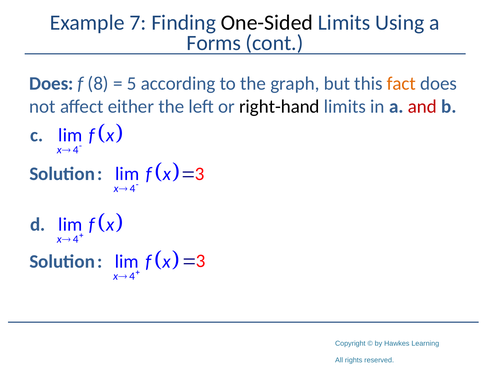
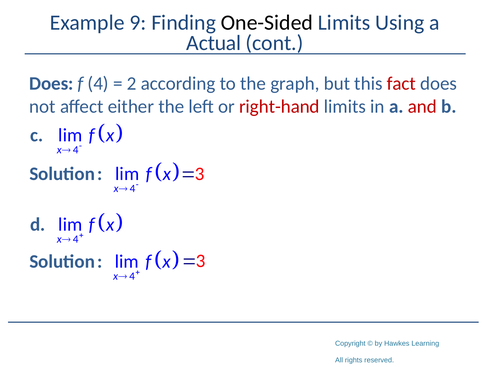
7: 7 -> 9 (138, 23)
Forms: Forms -> Actual (214, 43)
f 8: 8 -> 4 (98, 84)
5: 5 -> 2 (132, 84)
fact colour: orange -> red (401, 84)
right-hand colour: black -> red (279, 107)
